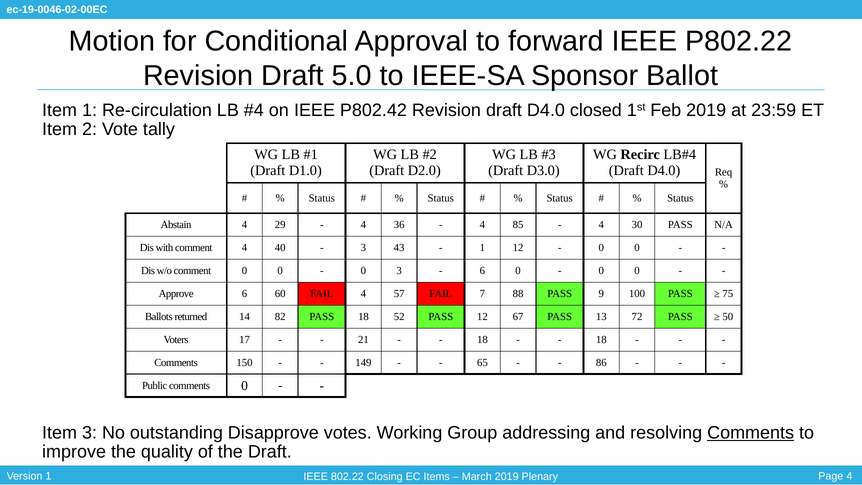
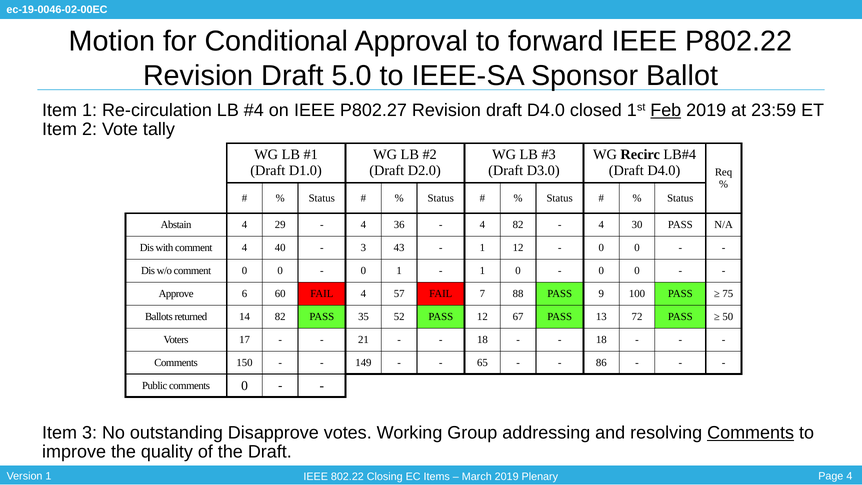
P802.42: P802.42 -> P802.27 (373, 110)
Feb underline: none -> present (666, 110)
4 85: 85 -> 82 (518, 225)
0 3: 3 -> 1 (399, 271)
6: 6 -> 1 (482, 271)
PASS 18: 18 -> 35 (363, 317)
